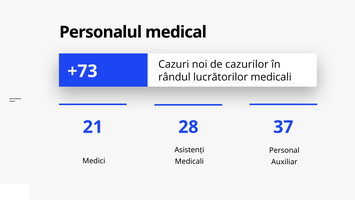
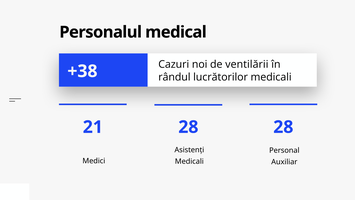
cazurilor: cazurilor -> ventilării (247, 64)
+73: +73 -> +38 (82, 71)
28 37: 37 -> 28 (283, 127)
